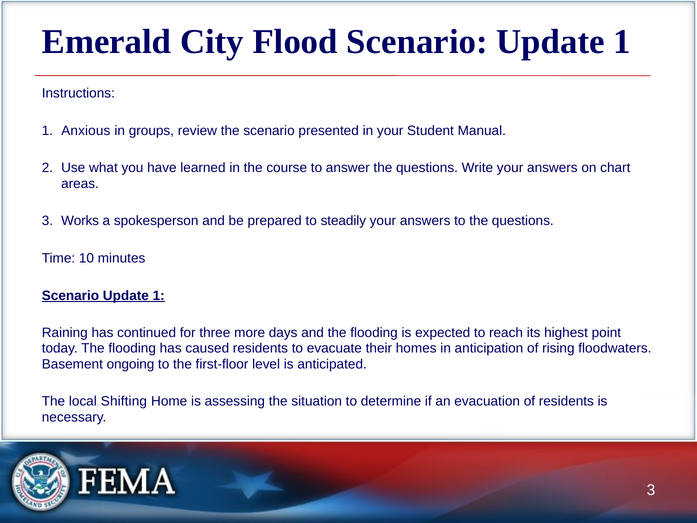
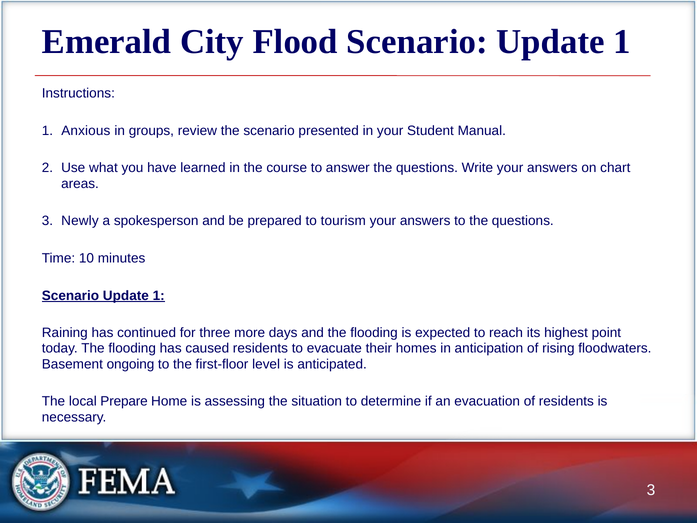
Works: Works -> Newly (80, 221)
steadily: steadily -> tourism (343, 221)
Shifting: Shifting -> Prepare (124, 401)
